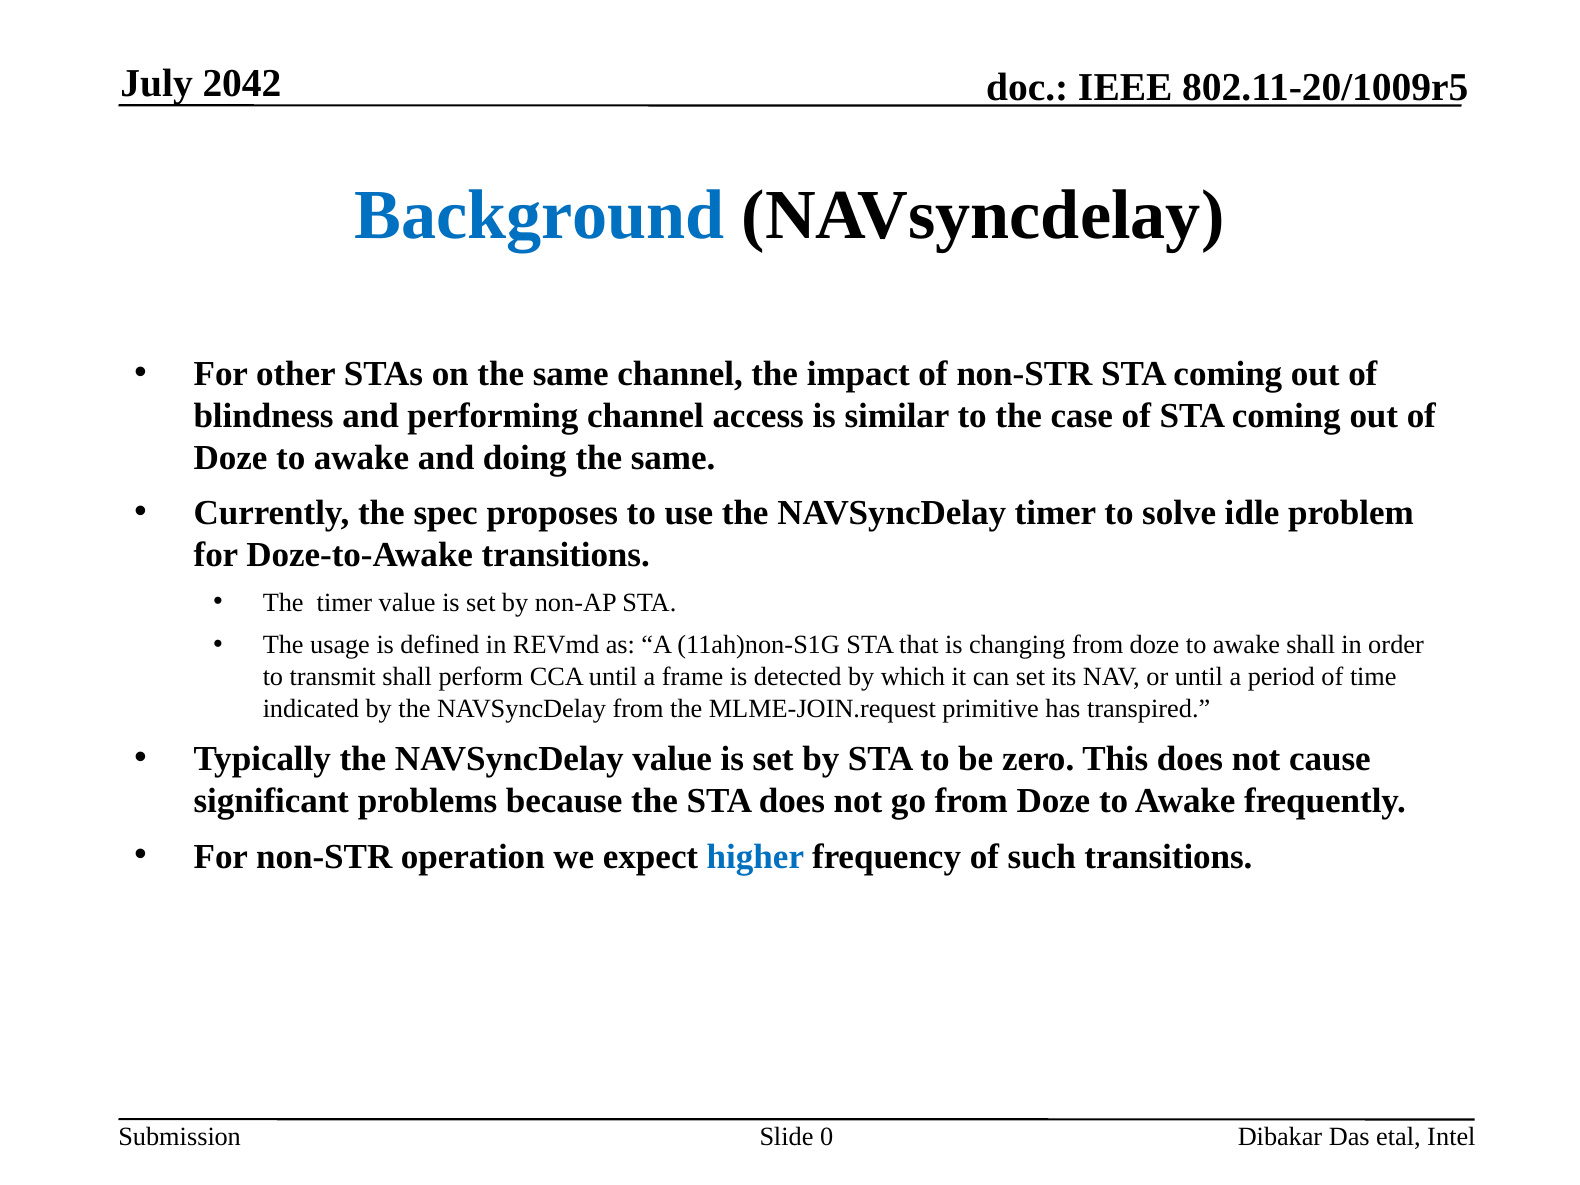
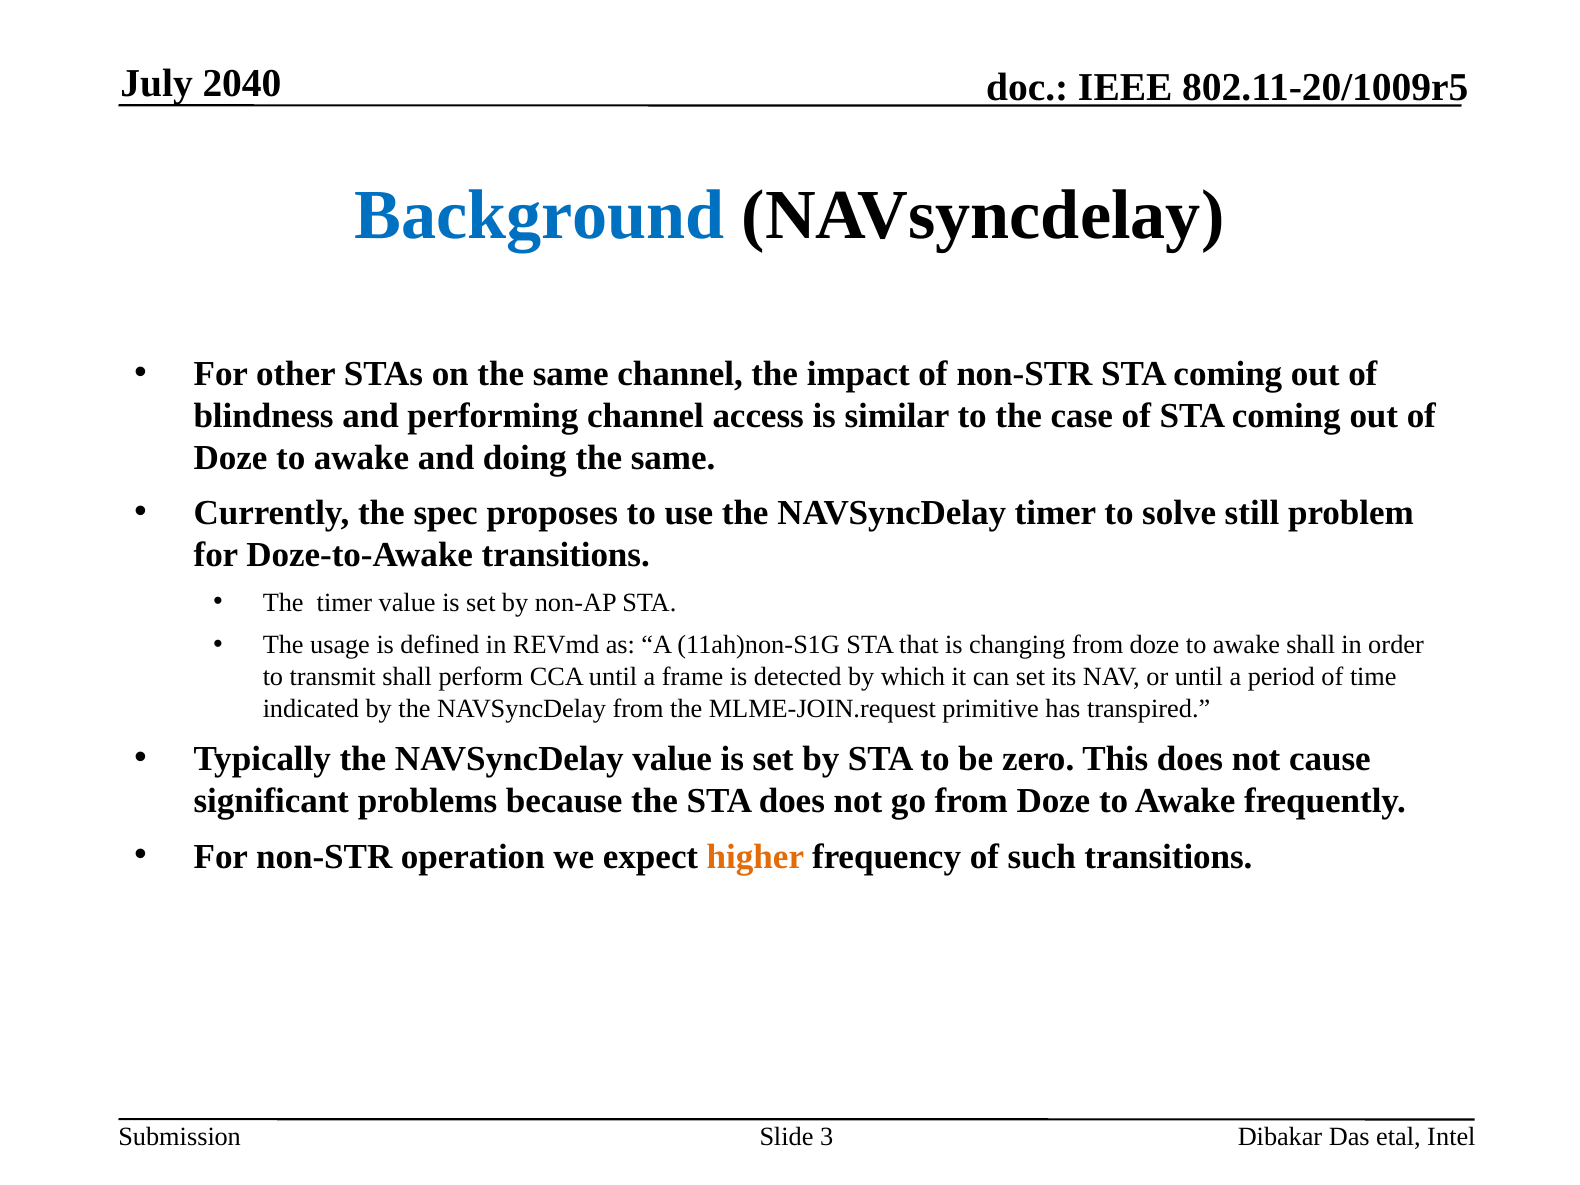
2042: 2042 -> 2040 (242, 84)
idle: idle -> still (1252, 513)
higher colour: blue -> orange (755, 856)
0: 0 -> 3 (827, 1137)
